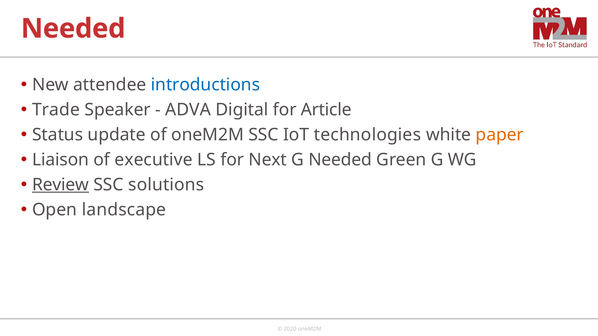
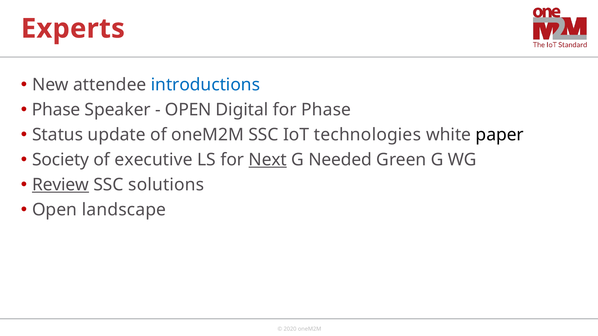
Needed: Needed -> Experts (73, 29)
Trade: Trade -> Phase (56, 110)
ADVA: ADVA -> OPEN (188, 110)
for Article: Article -> Phase (326, 110)
paper colour: orange -> black (500, 135)
Liaison: Liaison -> Society (61, 160)
Next underline: none -> present (268, 160)
